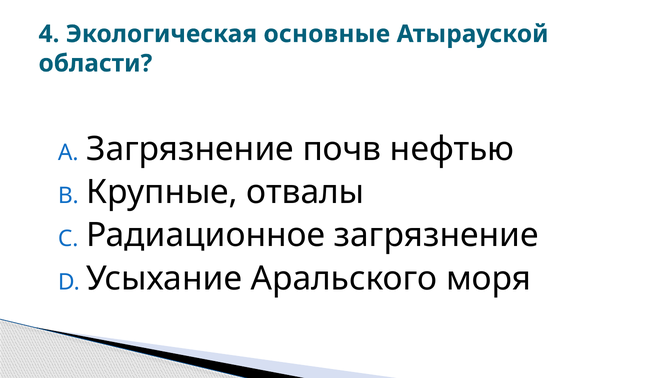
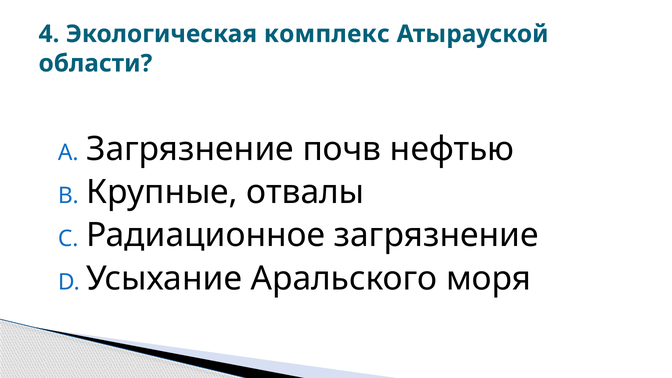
основные: основные -> комплекс (327, 34)
